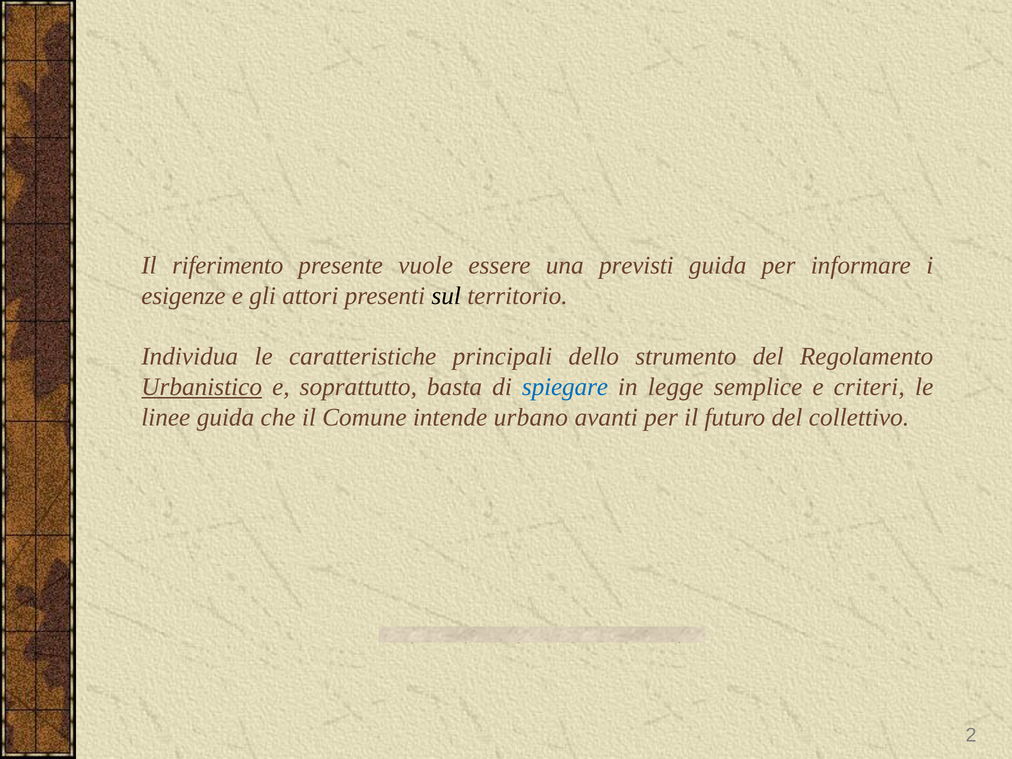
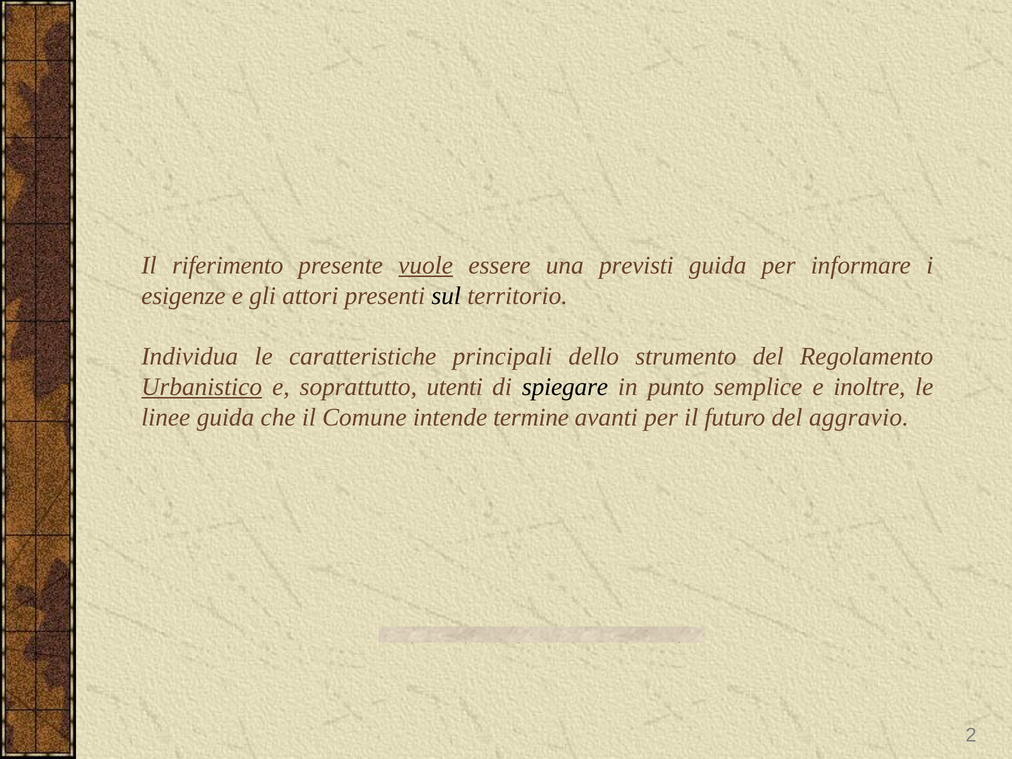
vuole underline: none -> present (426, 265)
basta: basta -> utenti (455, 387)
spiegare colour: blue -> black (565, 387)
legge: legge -> punto (676, 387)
criteri: criteri -> inoltre (869, 387)
urbano: urbano -> termine (531, 417)
collettivo: collettivo -> aggravio (859, 417)
